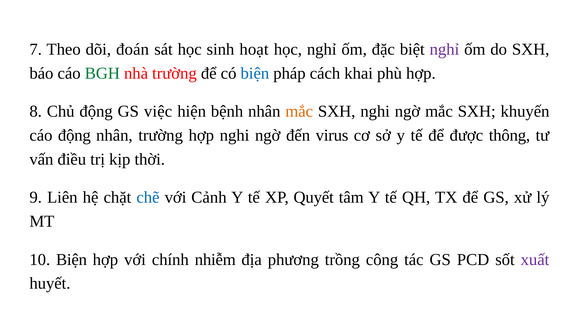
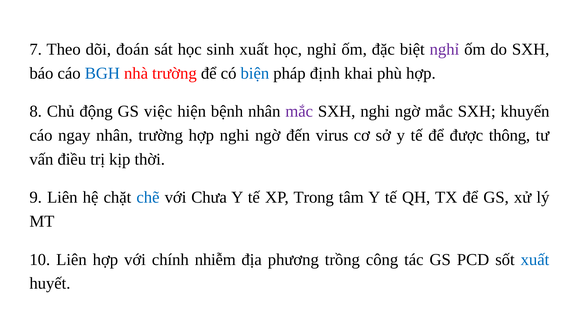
sinh hoạt: hoạt -> xuất (254, 49)
BGH colour: green -> blue (102, 73)
cách: cách -> định (325, 73)
mắc colour: orange -> purple (299, 112)
cáo động: động -> ngay (74, 135)
Cảnh: Cảnh -> Chưa (209, 198)
Quyết: Quyết -> Trong (314, 198)
10 Biện: Biện -> Liên (71, 260)
xuất colour: purple -> blue (535, 260)
